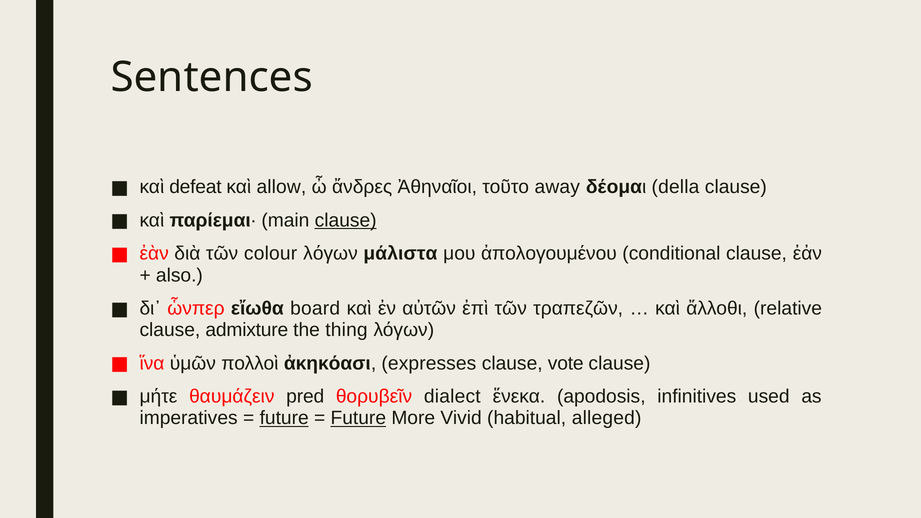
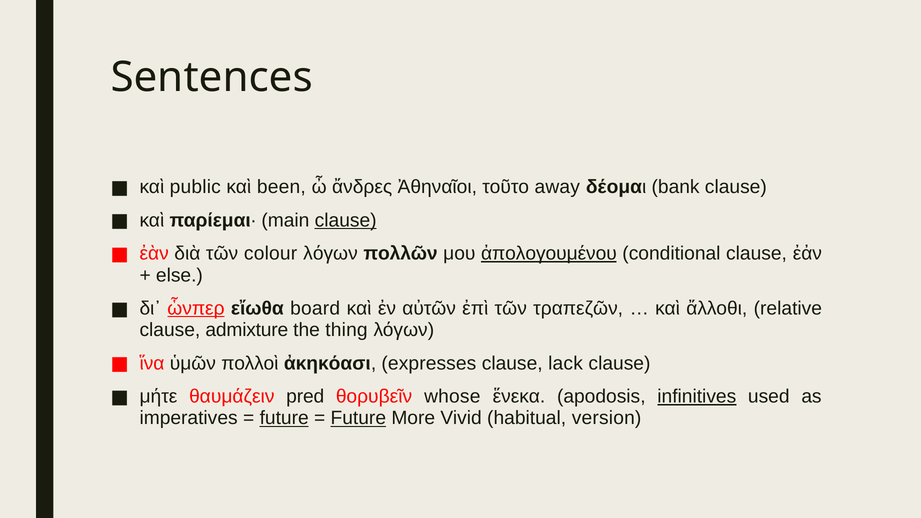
defeat: defeat -> public (195, 187)
allow: allow -> been (281, 187)
della: della -> bank (676, 187)
μάλιστα: μάλιστα -> πολλῶν (401, 254)
ἀπολογουμένου underline: none -> present (549, 254)
also: also -> else (179, 275)
ὧνπερ underline: none -> present (196, 308)
vote: vote -> lack (566, 363)
dialect: dialect -> whose (452, 397)
infinitives underline: none -> present (697, 397)
alleged: alleged -> version (607, 418)
